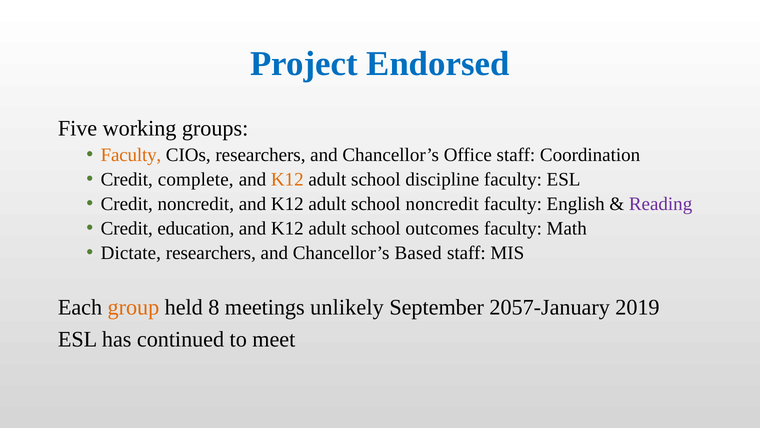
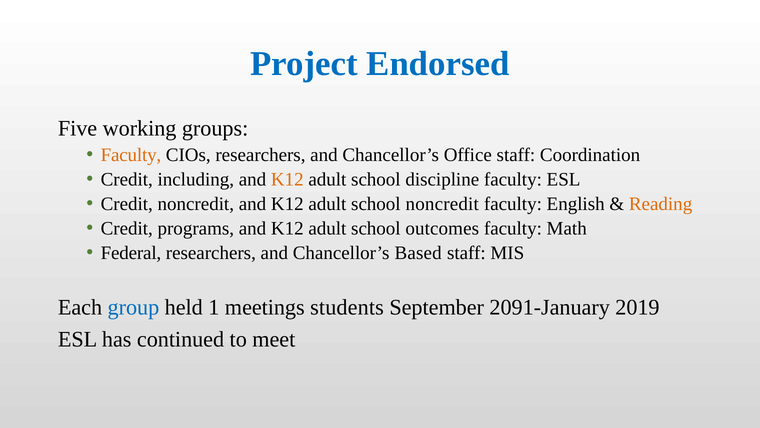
complete: complete -> including (196, 179)
Reading colour: purple -> orange (661, 204)
education: education -> programs (196, 228)
Dictate: Dictate -> Federal (131, 252)
group colour: orange -> blue (133, 307)
8: 8 -> 1 (214, 307)
unlikely: unlikely -> students (347, 307)
2057-January: 2057-January -> 2091-January (550, 307)
